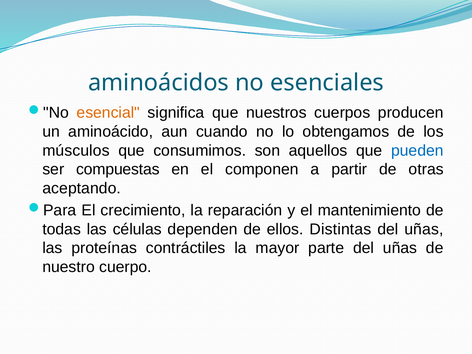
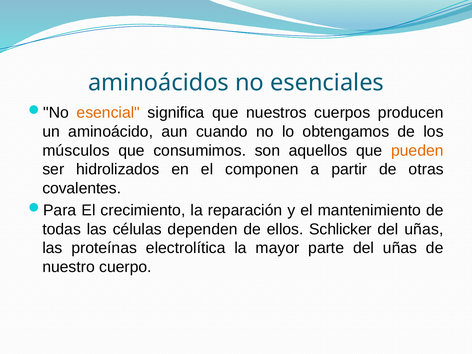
pueden colour: blue -> orange (417, 151)
compuestas: compuestas -> hidrolizados (118, 169)
aceptando: aceptando -> covalentes (82, 188)
Distintas: Distintas -> Schlicker (341, 229)
contráctiles: contráctiles -> electrolítica (186, 248)
